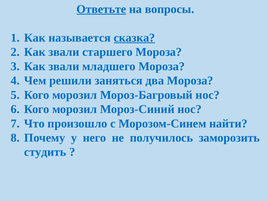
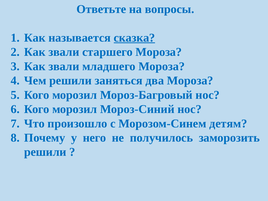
Ответьте underline: present -> none (101, 9)
найти: найти -> детям (228, 123)
студить: студить -> решили (45, 152)
